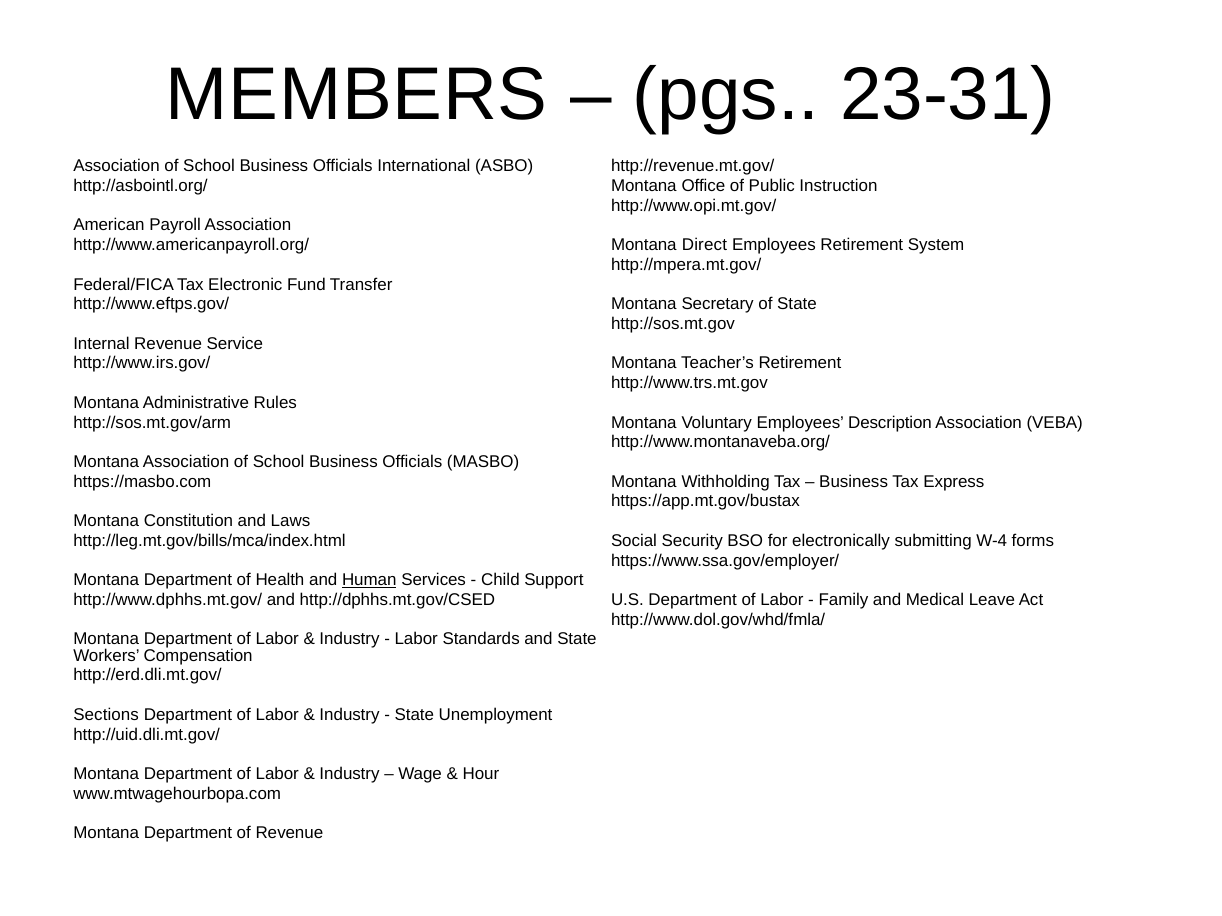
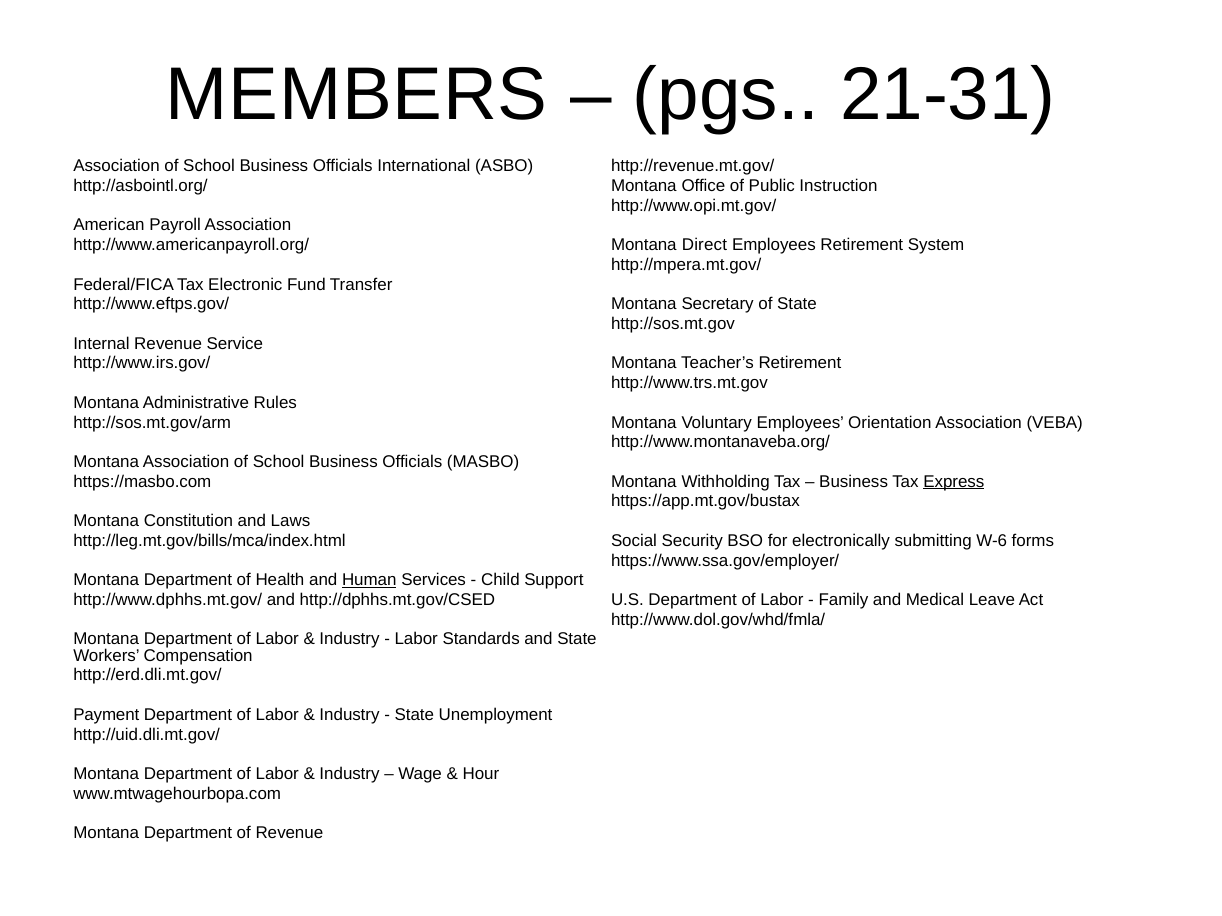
23-31: 23-31 -> 21-31 (948, 95)
Description: Description -> Orientation (890, 423)
Express underline: none -> present (954, 482)
W-4: W-4 -> W-6 (992, 541)
Sections: Sections -> Payment (106, 715)
